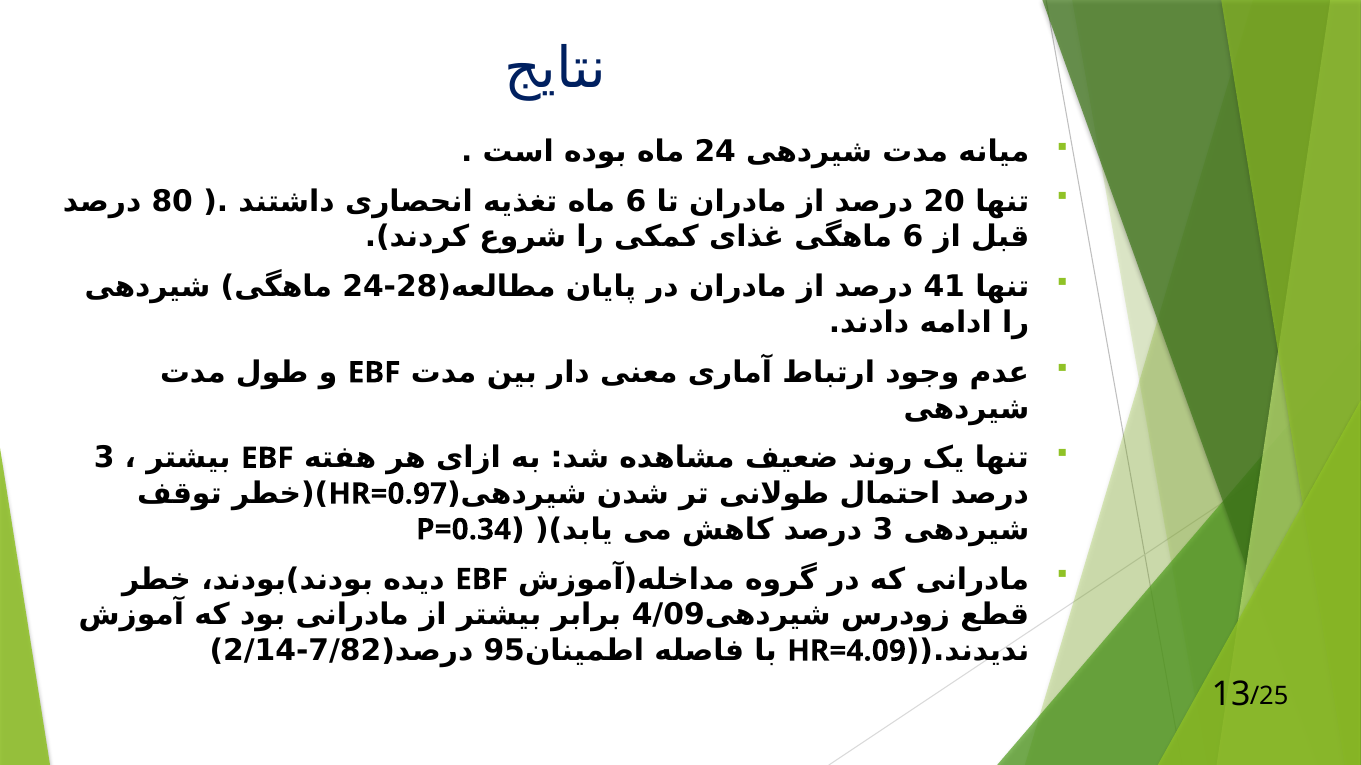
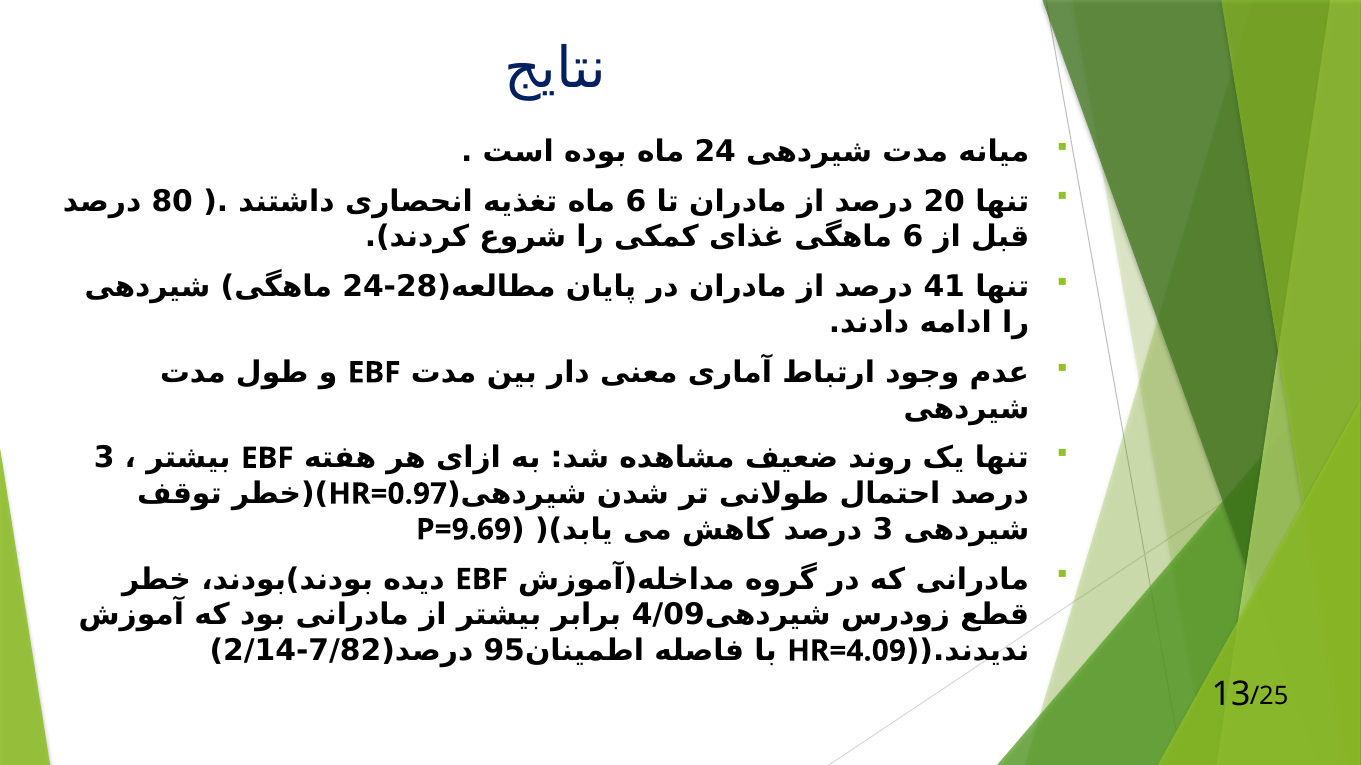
P=0.34: P=0.34 -> P=9.69 (464, 530)
